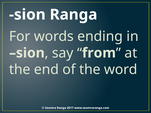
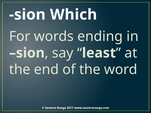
sion Ranga: Ranga -> Which (73, 15)
from: from -> least (99, 53)
